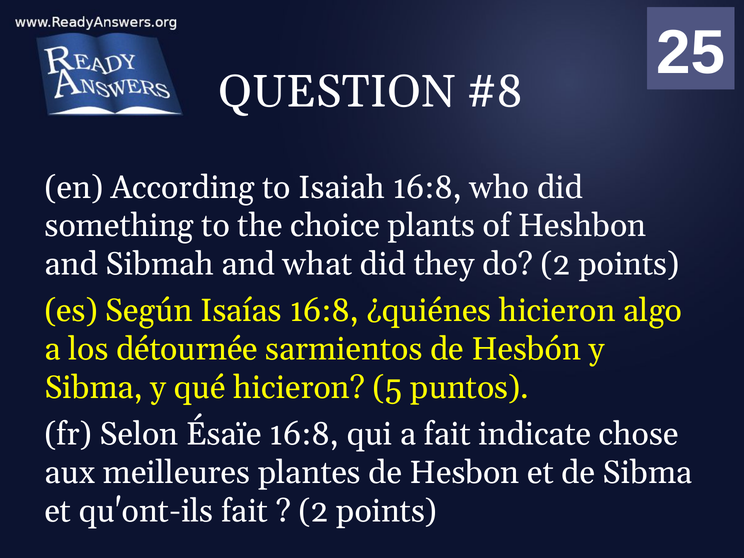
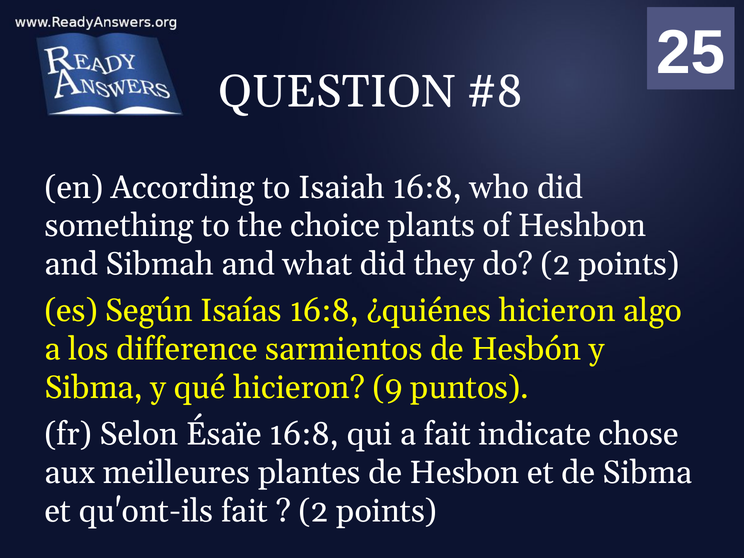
détournée: détournée -> difference (187, 349)
5: 5 -> 9 (388, 388)
